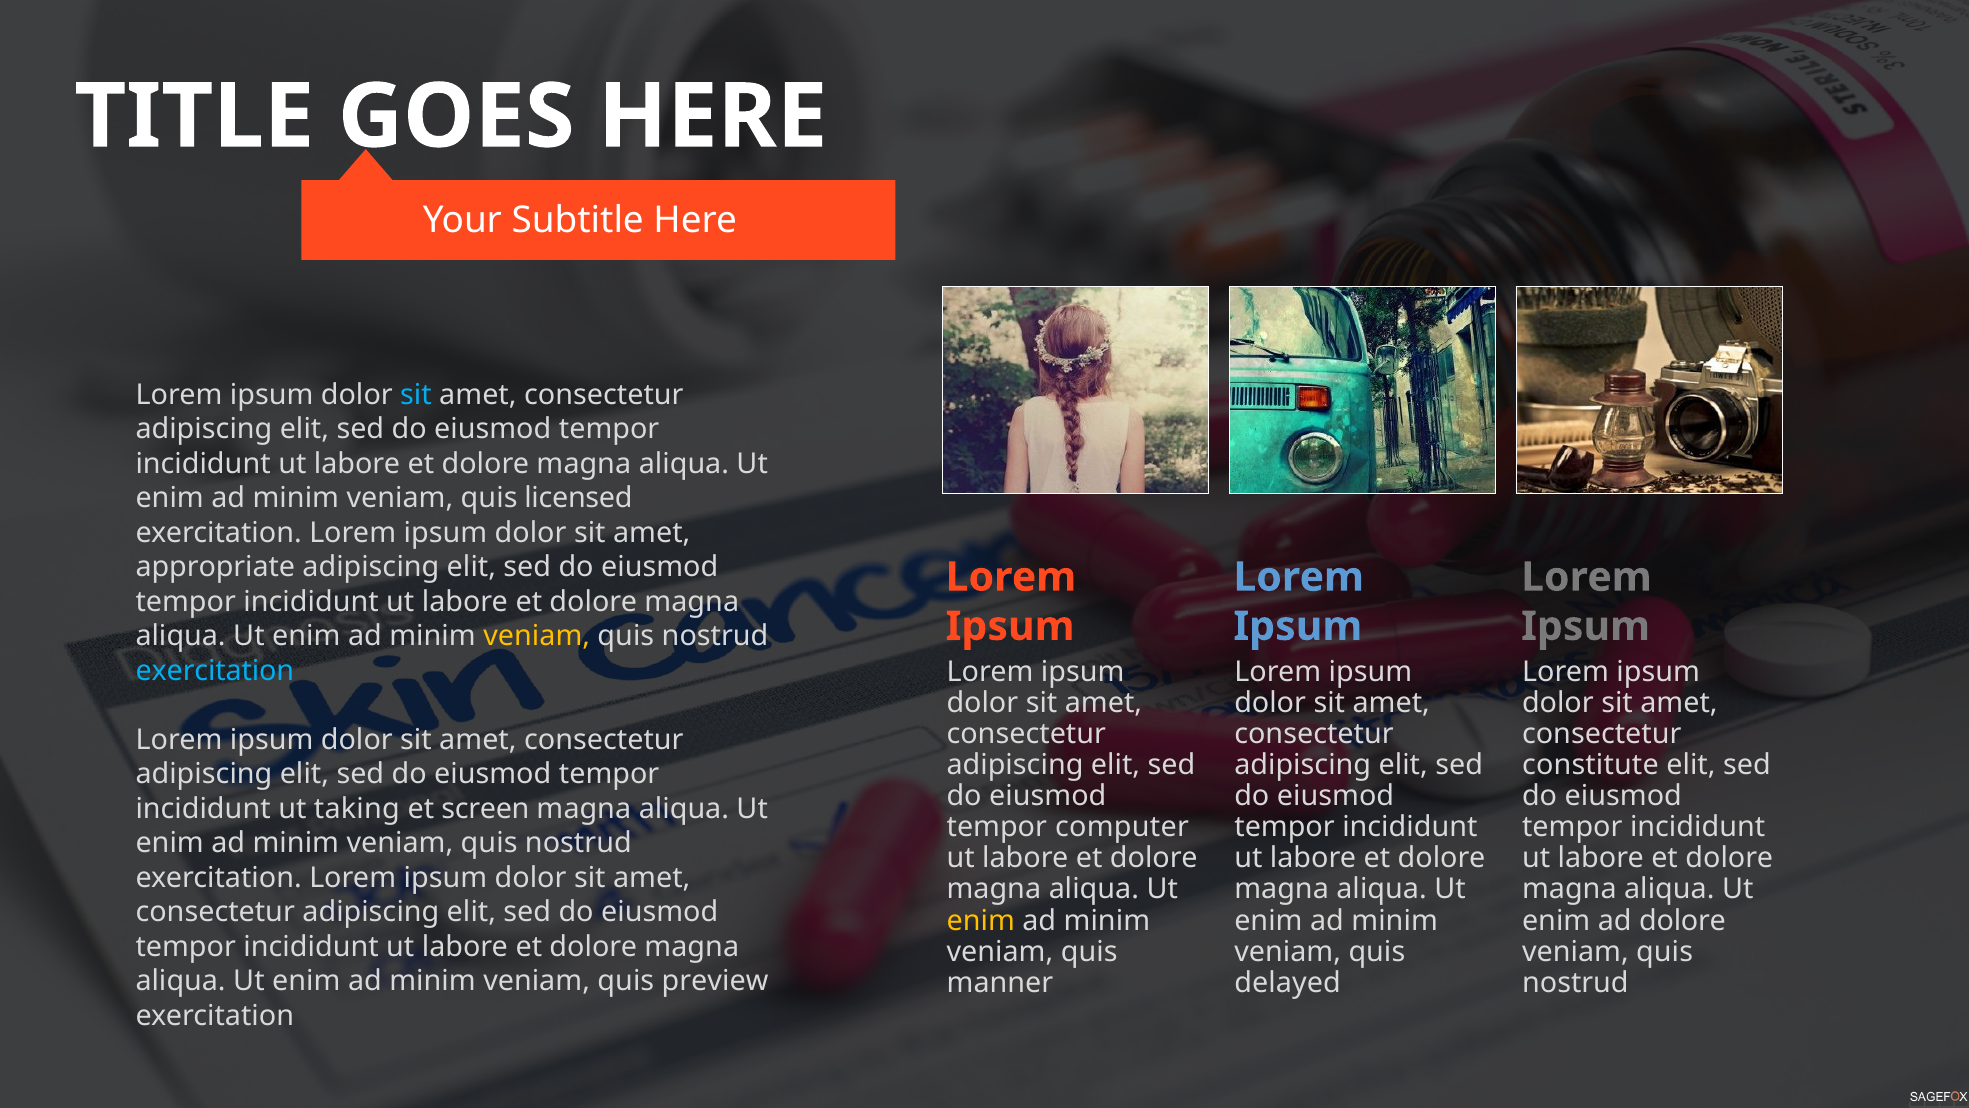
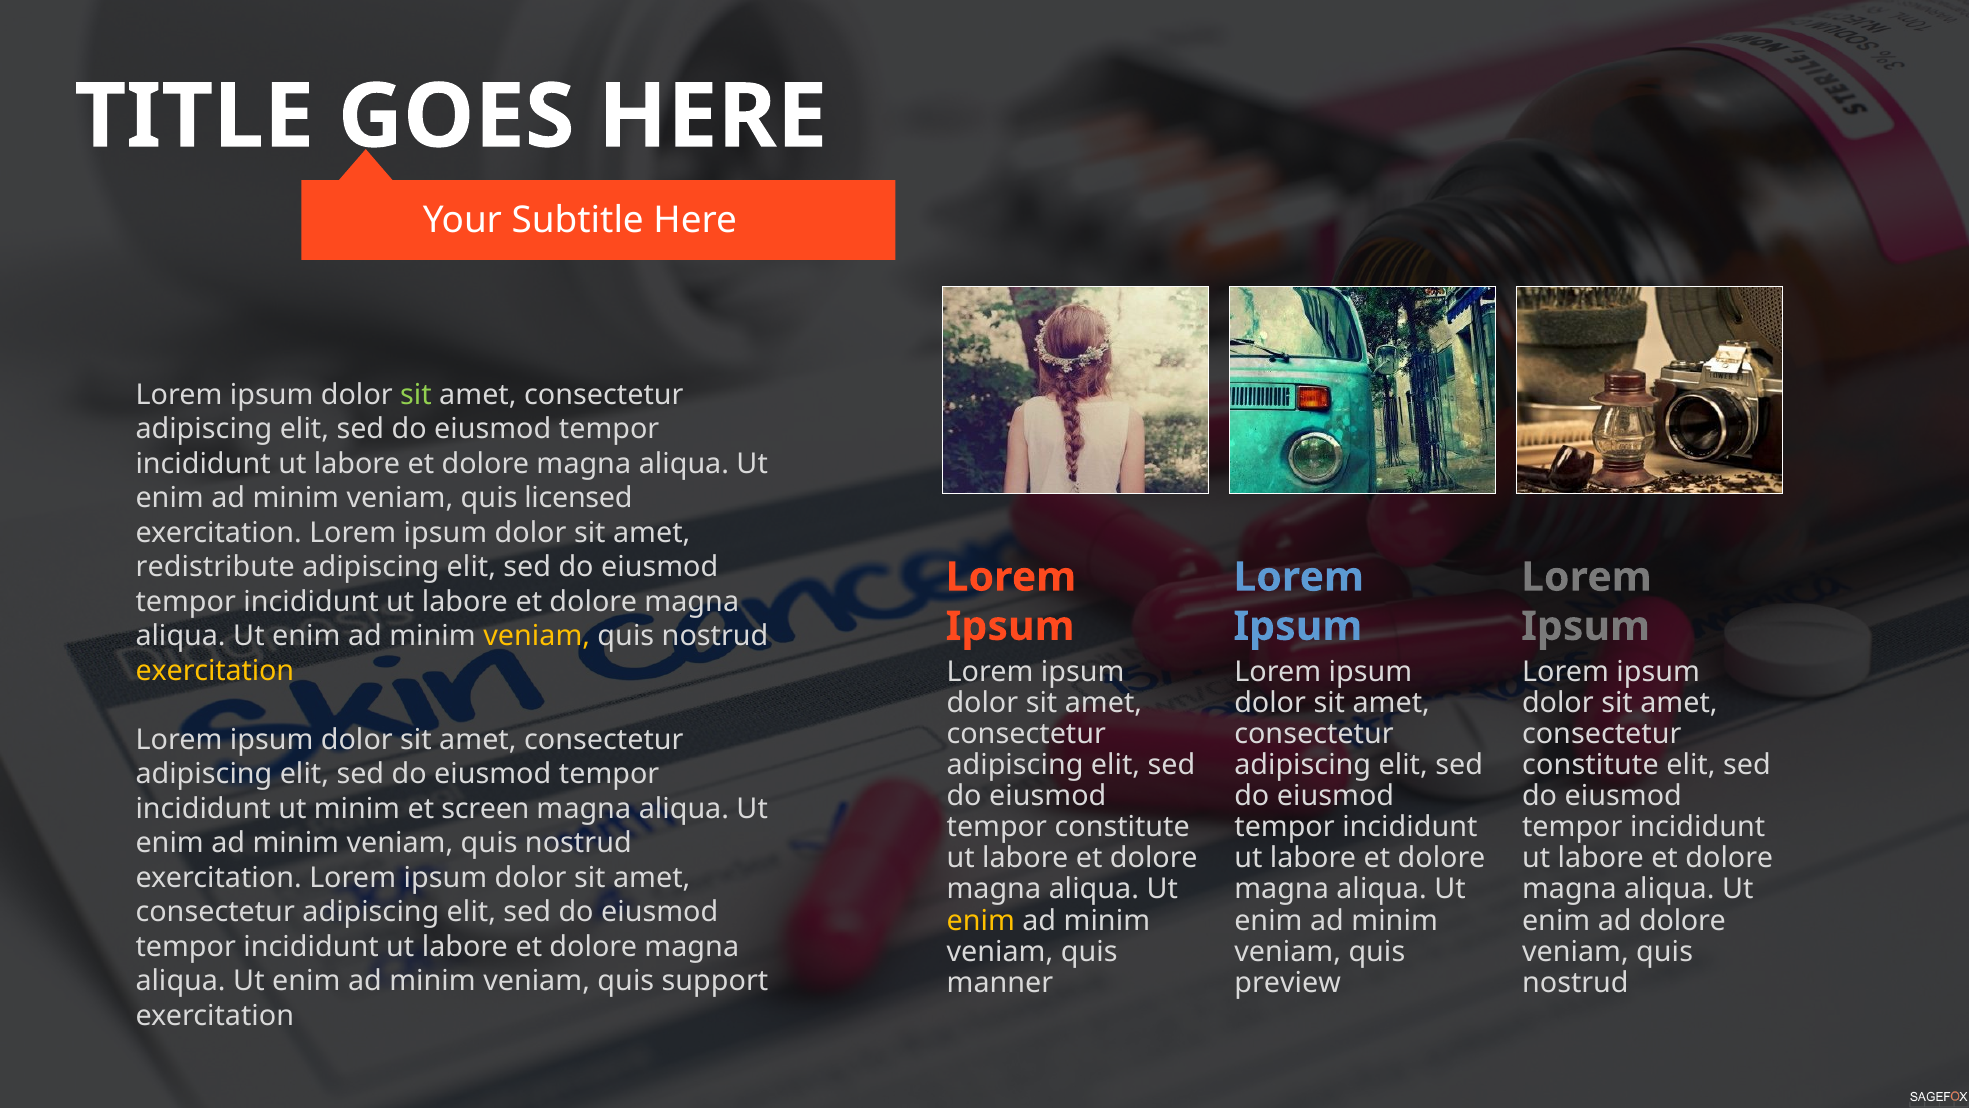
sit colour: light blue -> light green (416, 395)
appropriate: appropriate -> redistribute (215, 567)
exercitation colour: light blue -> yellow (215, 670)
ut taking: taking -> minim (357, 808)
tempor computer: computer -> constitute (1122, 827)
preview: preview -> support (715, 981)
delayed: delayed -> preview (1288, 982)
